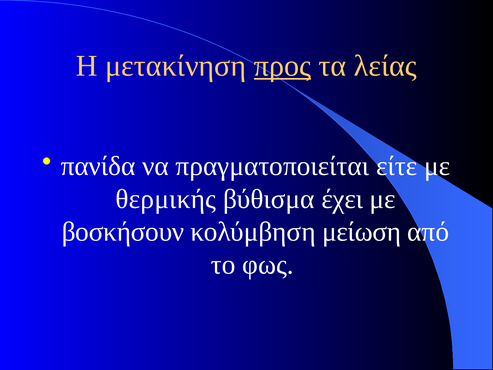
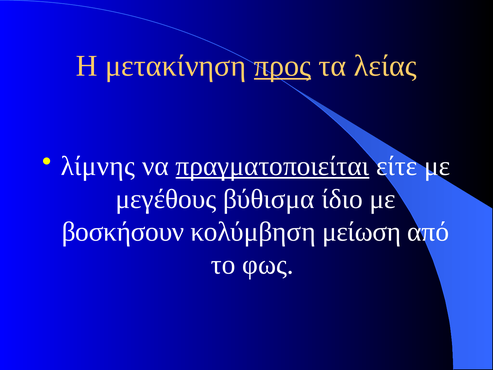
πανίδα: πανίδα -> λίμνης (98, 166)
πραγματοποιείται underline: none -> present (272, 166)
θερμικής: θερμικής -> μεγέθους (166, 199)
έχει: έχει -> ίδιο (342, 199)
